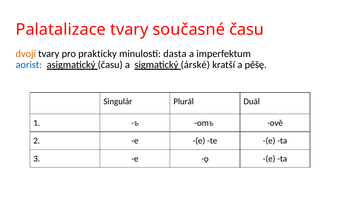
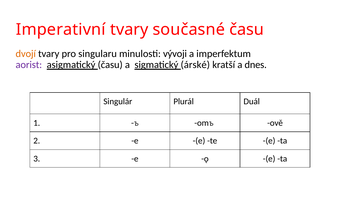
Palatalizace: Palatalizace -> Imperativní (61, 29)
prakticky: prakticky -> singularu (98, 54)
dasta: dasta -> vývoji (175, 54)
aorist colour: blue -> purple (29, 65)
pěšę: pěšę -> dnes (256, 65)
